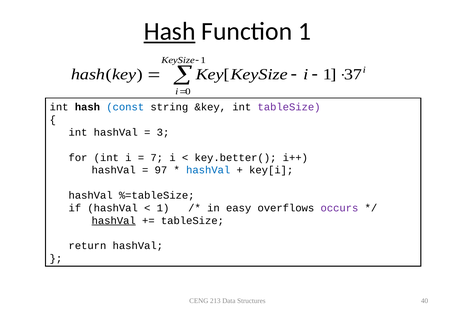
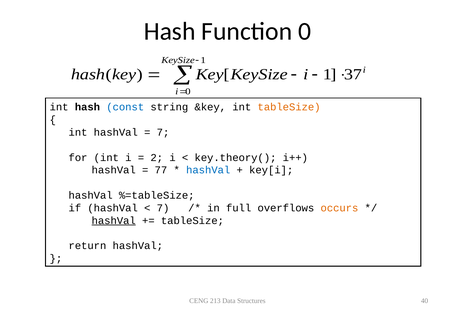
Hash underline: present -> none (170, 32)
Function 1: 1 -> 0 (304, 32)
tableSize colour: purple -> orange (289, 107)
3: 3 -> 7 (163, 132)
7: 7 -> 2 (157, 158)
key.better(: key.better( -> key.theory( (235, 158)
97: 97 -> 77 (161, 170)
1: 1 -> 7 (163, 208)
easy: easy -> full (239, 208)
occurs colour: purple -> orange (339, 208)
